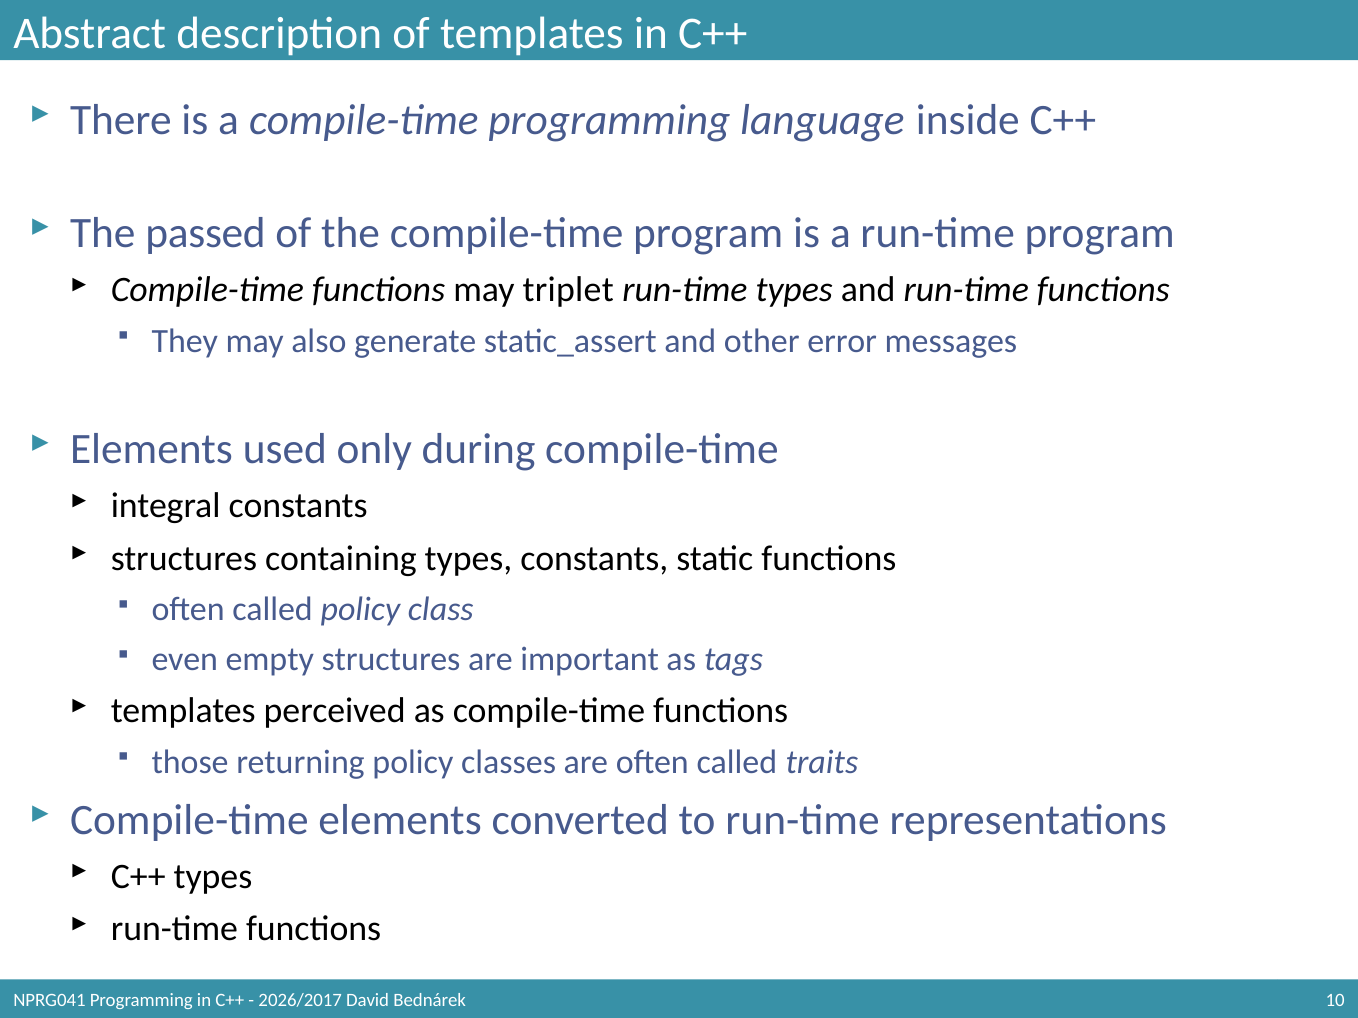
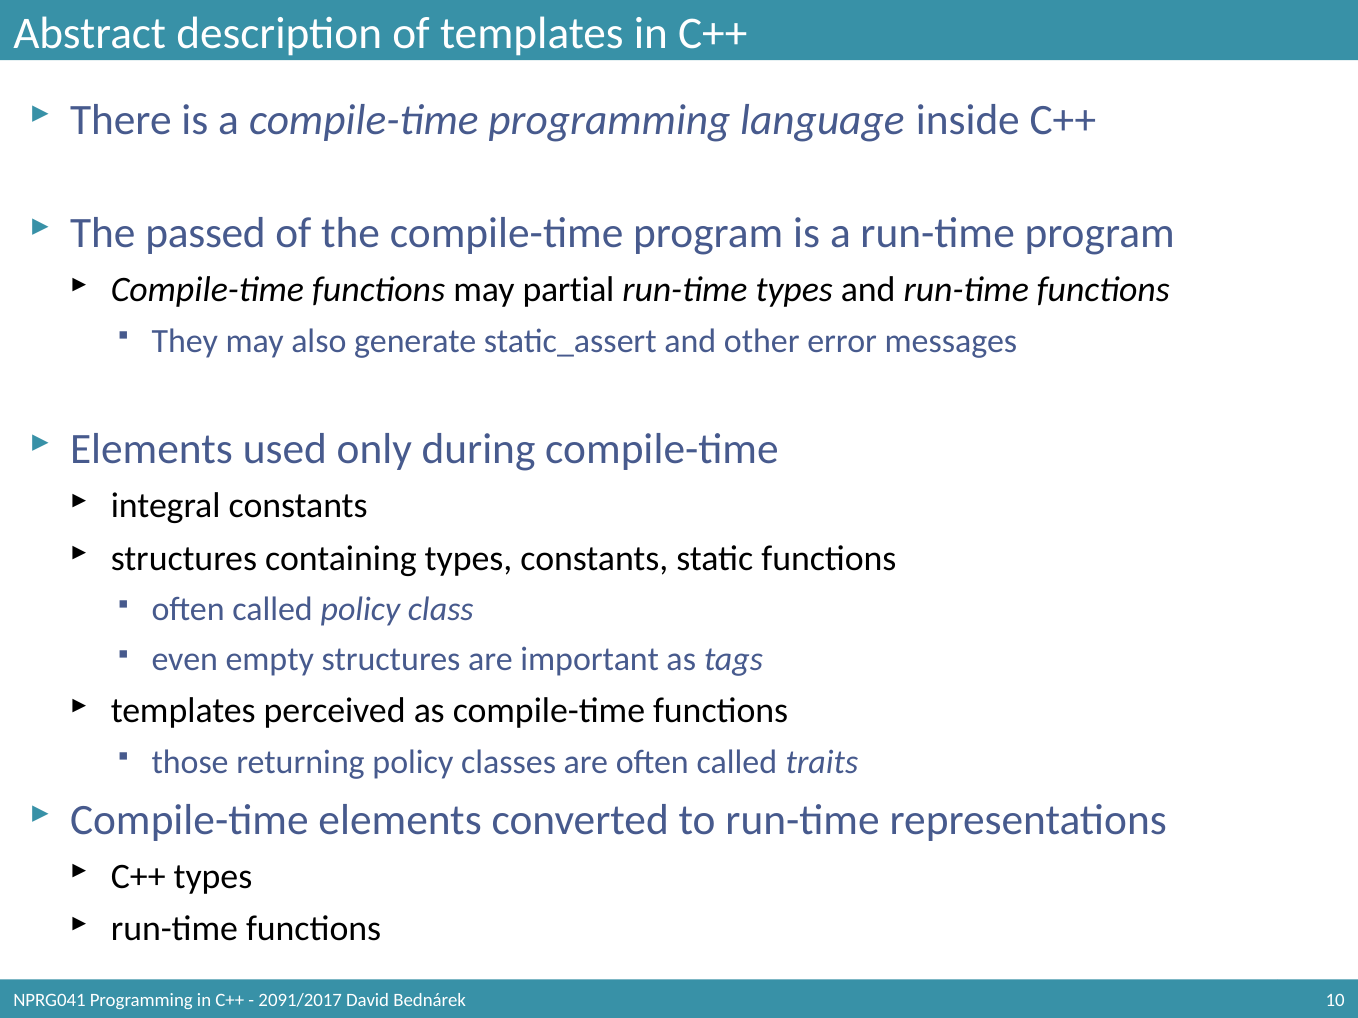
triplet: triplet -> partial (569, 290)
2026/2017: 2026/2017 -> 2091/2017 (300, 1000)
